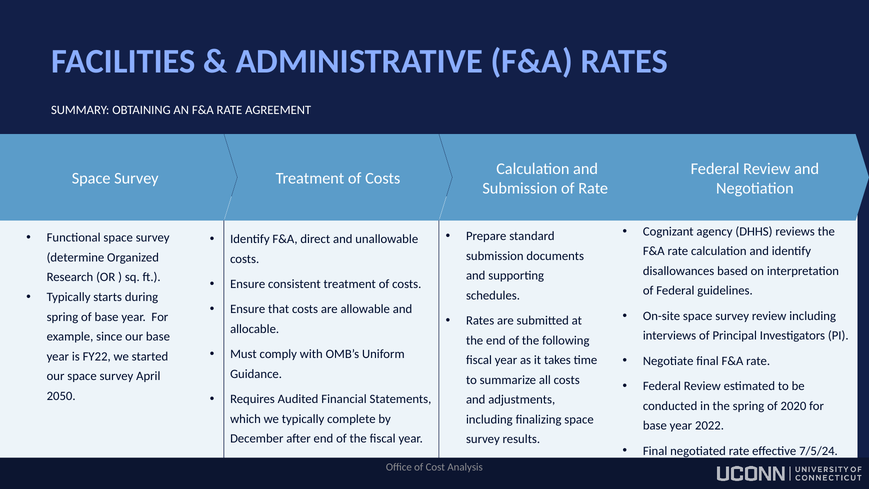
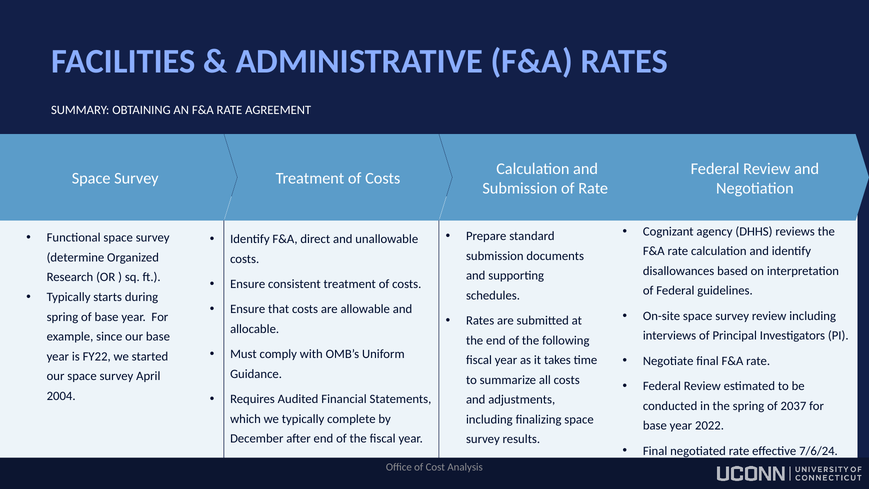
2050: 2050 -> 2004 (61, 396)
2020: 2020 -> 2037 (793, 406)
7/5/24: 7/5/24 -> 7/6/24 (818, 451)
